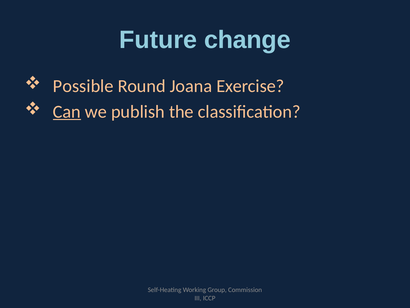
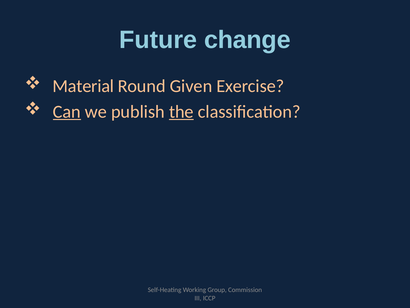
Possible: Possible -> Material (83, 86)
Joana: Joana -> Given (191, 86)
the underline: none -> present (181, 112)
